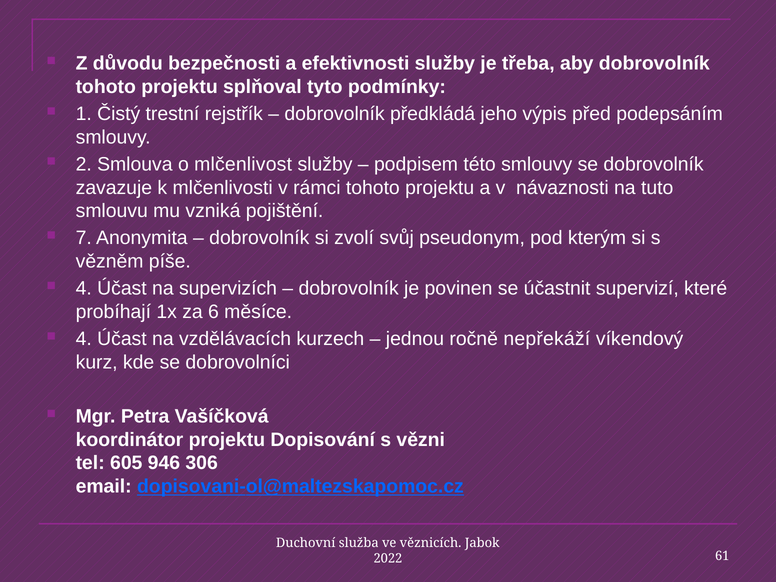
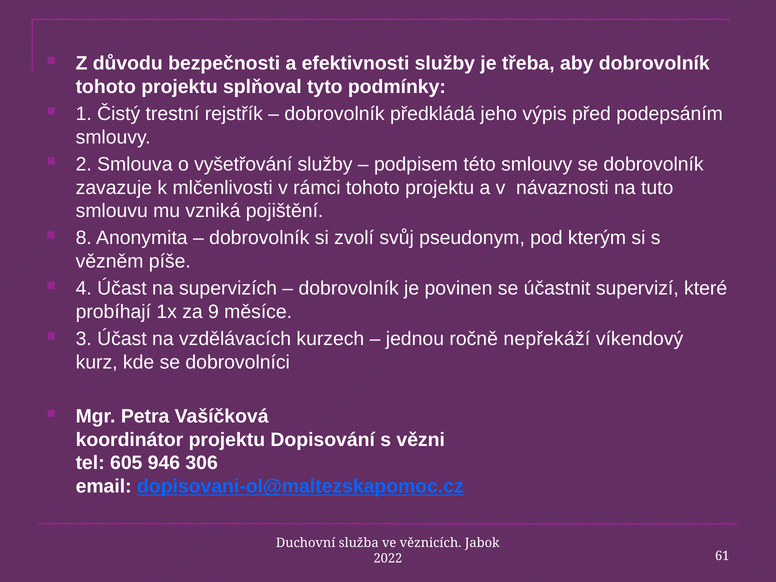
mlčenlivost: mlčenlivost -> vyšetřování (243, 164)
7: 7 -> 8 (84, 238)
6: 6 -> 9 (213, 312)
4: 4 -> 3 (84, 339)
